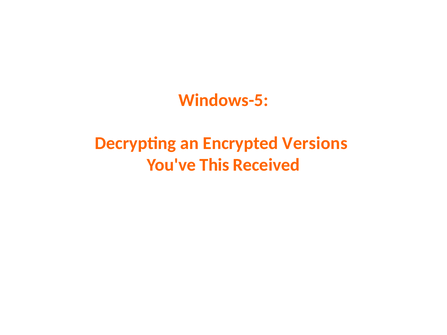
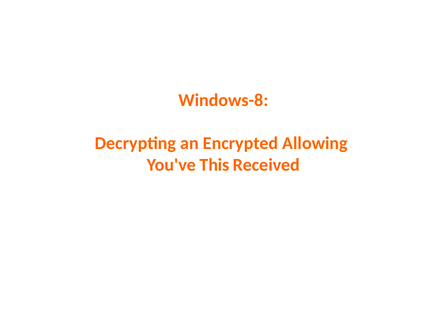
Windows-5: Windows-5 -> Windows-8 (223, 100)
Versions: Versions -> Allowing (315, 143)
